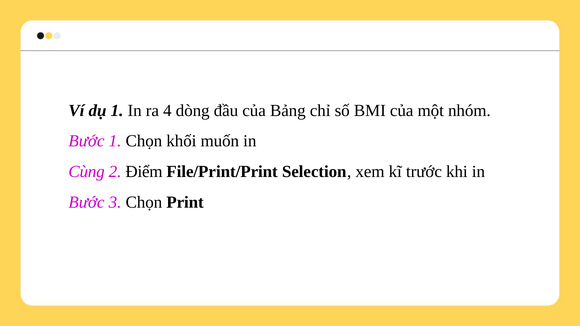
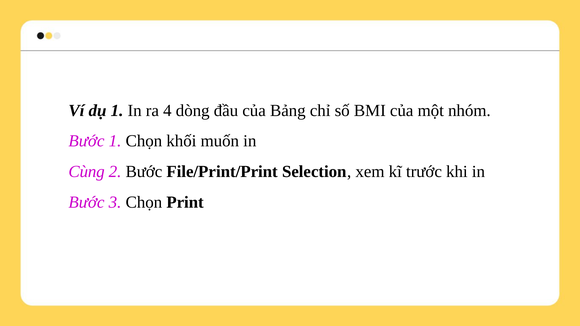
2 Điểm: Điểm -> Bước (144, 172)
